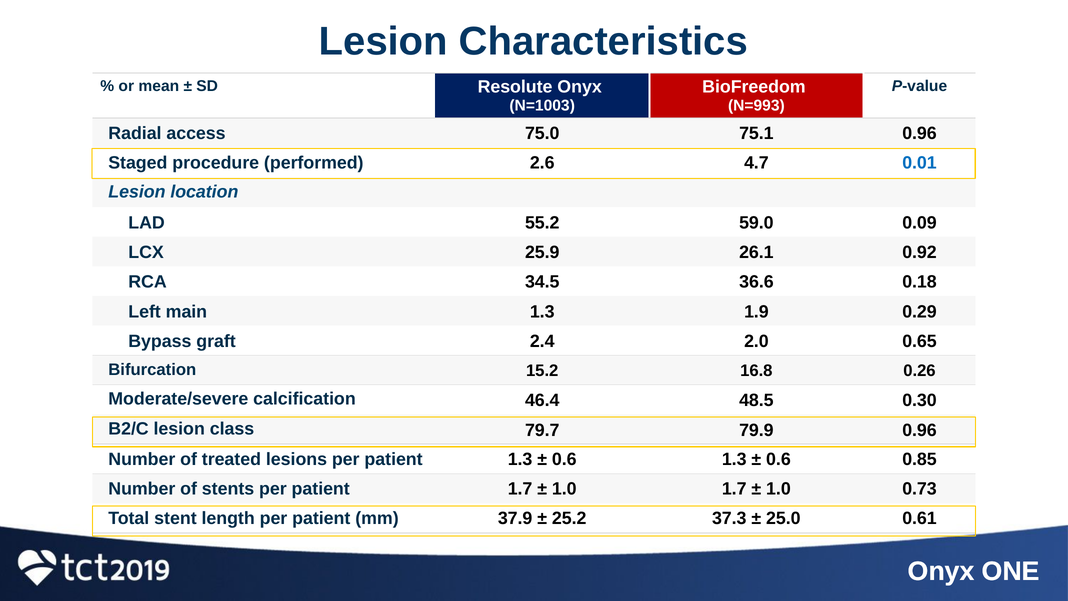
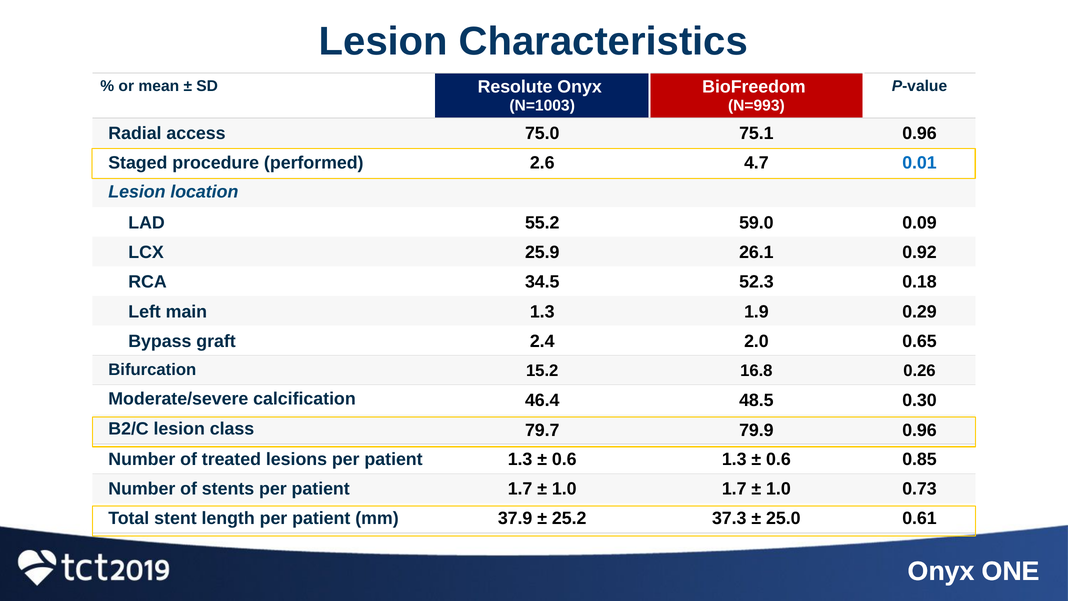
36.6: 36.6 -> 52.3 (756, 282)
